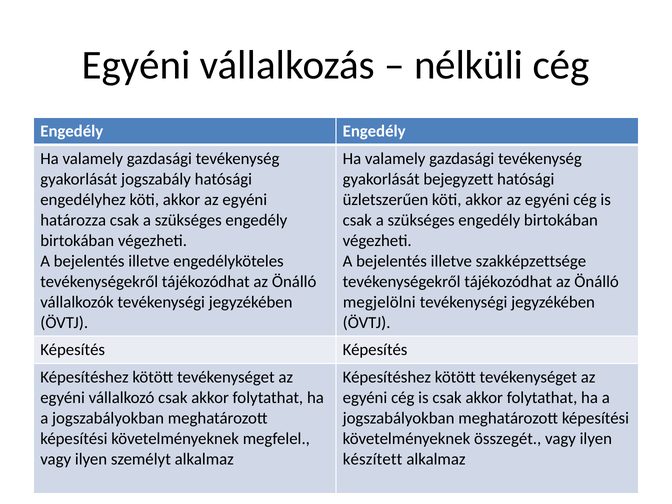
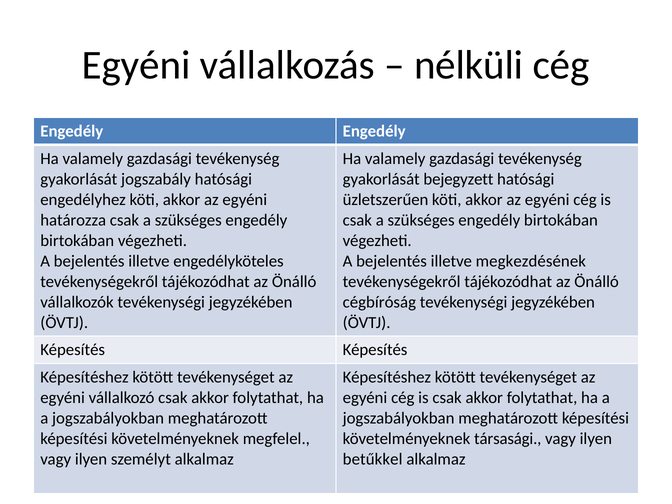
szakképzettsége: szakképzettsége -> megkezdésének (531, 261)
megjelölni: megjelölni -> cégbíróság (379, 302)
összegét: összegét -> társasági (508, 439)
készített: készített -> betűkkel (373, 459)
